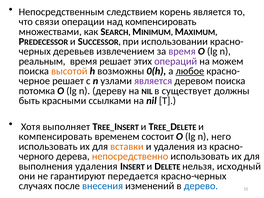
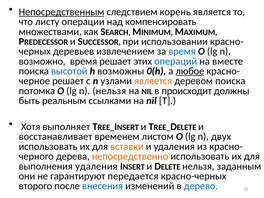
Непосредственным underline: none -> present (62, 12)
связи: связи -> листу (47, 22)
время colour: purple -> blue (182, 51)
реальным: реальным -> возможно (42, 61)
операций colour: purple -> blue (176, 61)
можем: можем -> вместе (228, 61)
высотой colour: orange -> blue (69, 71)
является colour: purple -> orange (153, 81)
n дереву: дереву -> нельзя (109, 91)
существует: существует -> происходит (187, 91)
красными: красными -> реальным (64, 101)
компенсировать: компенсировать -> восстанавливает (55, 136)
состоит: состоит -> листом (158, 136)
него: него -> двух (221, 136)
исходный: исходный -> заданным (239, 166)
случаях: случаях -> второго (35, 186)
